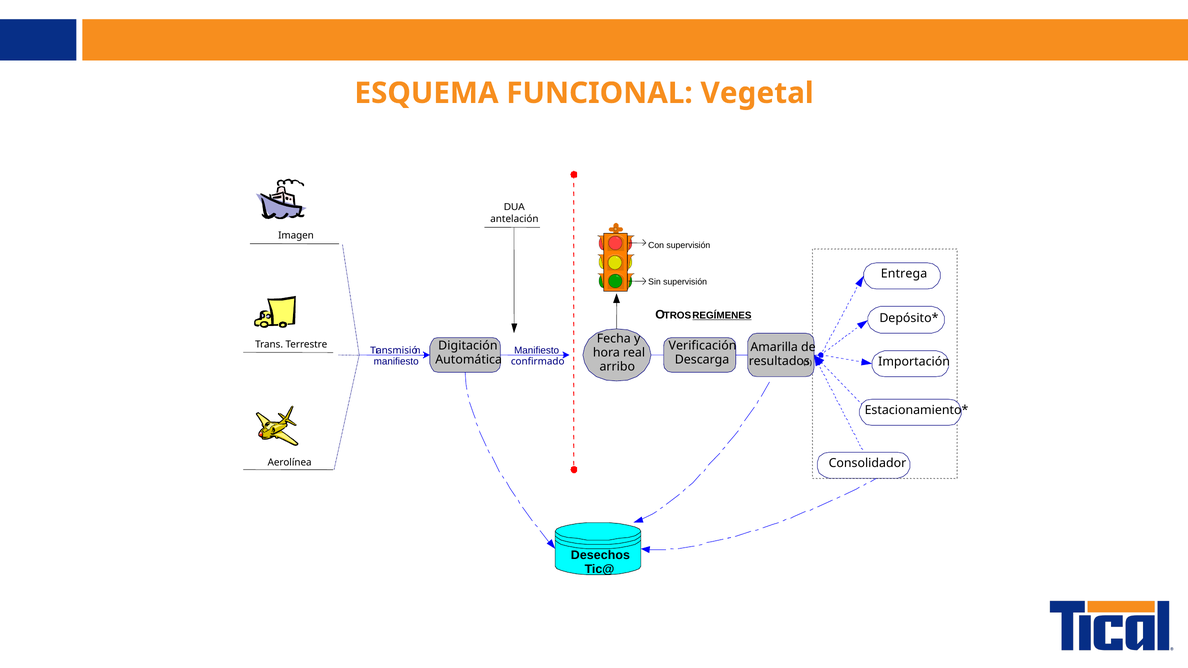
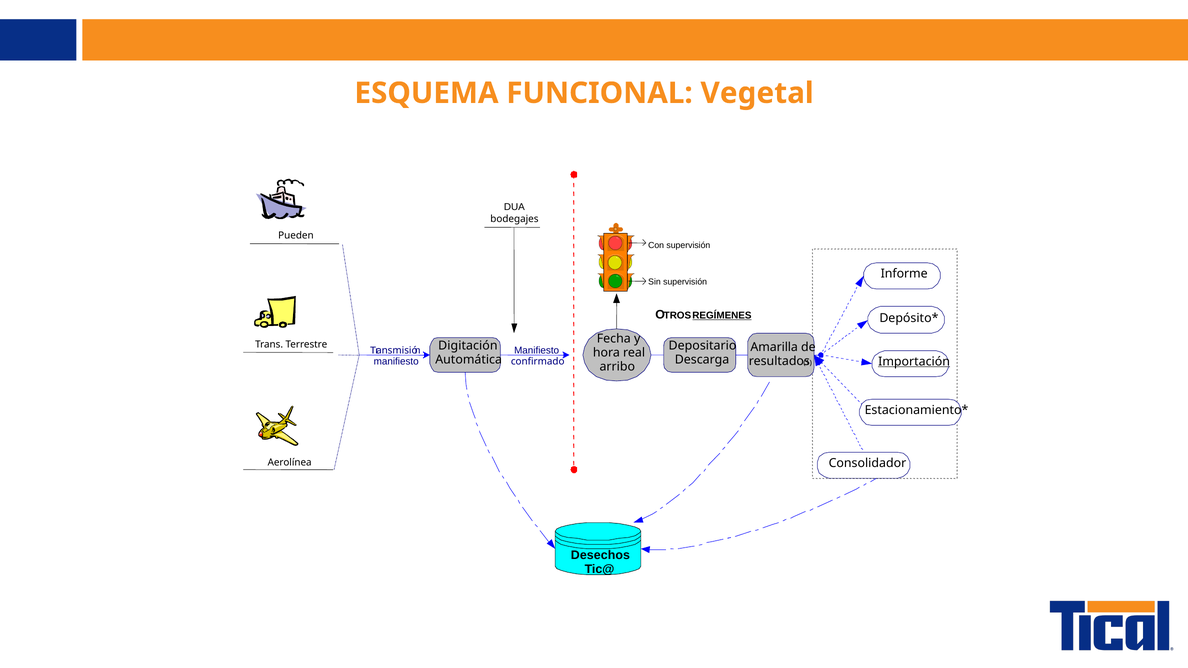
antelación: antelación -> bodegajes (514, 219)
Imagen: Imagen -> Pueden (296, 236)
Entrega: Entrega -> Informe (904, 274)
Verificación: Verificación -> Depositario (703, 346)
Importación underline: none -> present (914, 362)
